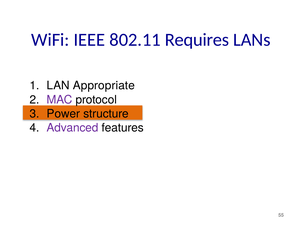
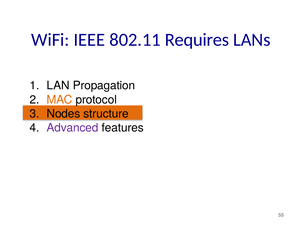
Appropriate: Appropriate -> Propagation (104, 86)
MAC colour: purple -> orange (60, 100)
Power: Power -> Nodes (63, 114)
